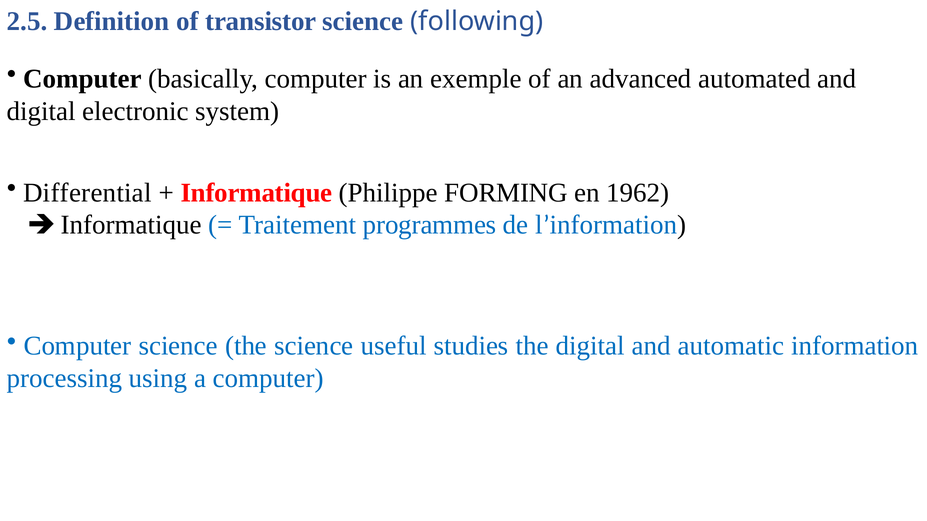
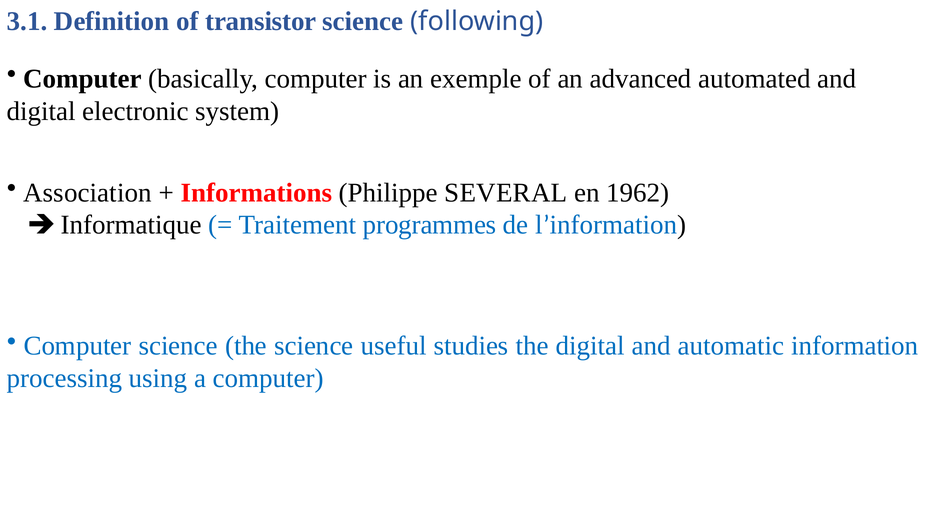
2.5: 2.5 -> 3.1 (27, 22)
Differential: Differential -> Association (87, 193)
Informatique: Informatique -> Informations (256, 193)
FORMING: FORMING -> SEVERAL (506, 193)
